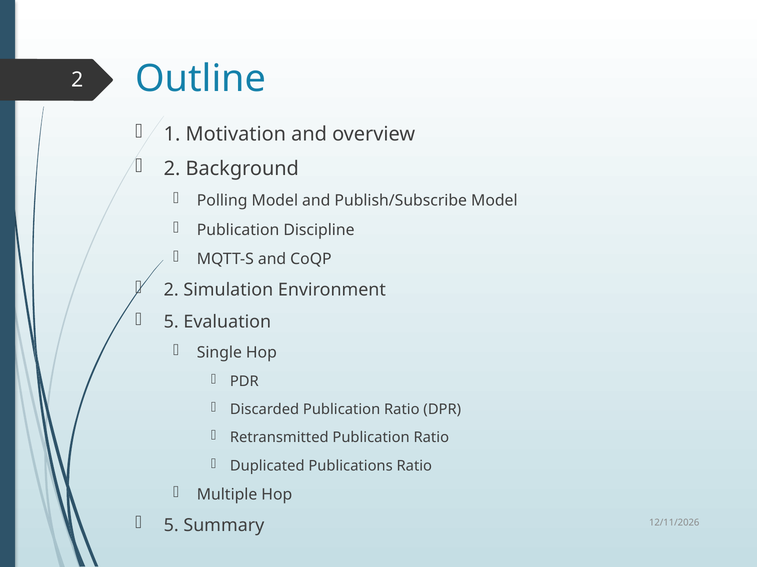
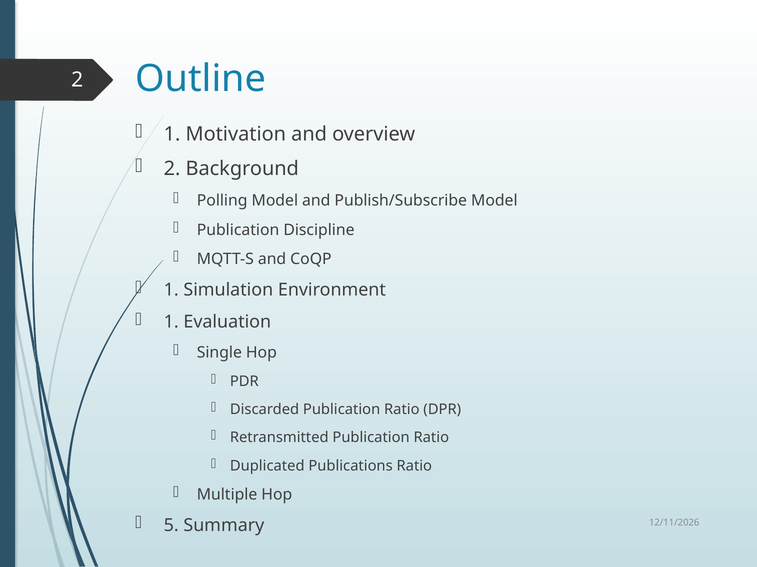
2: 2 -> 1 (171, 290)
5: 5 -> 1 (171, 322)
